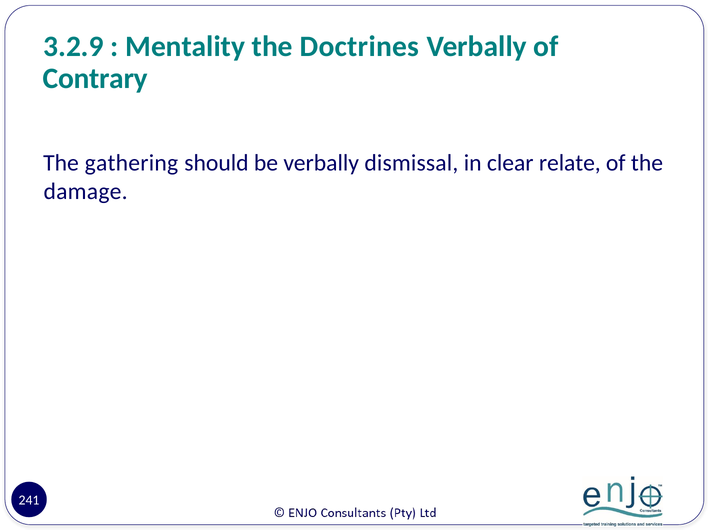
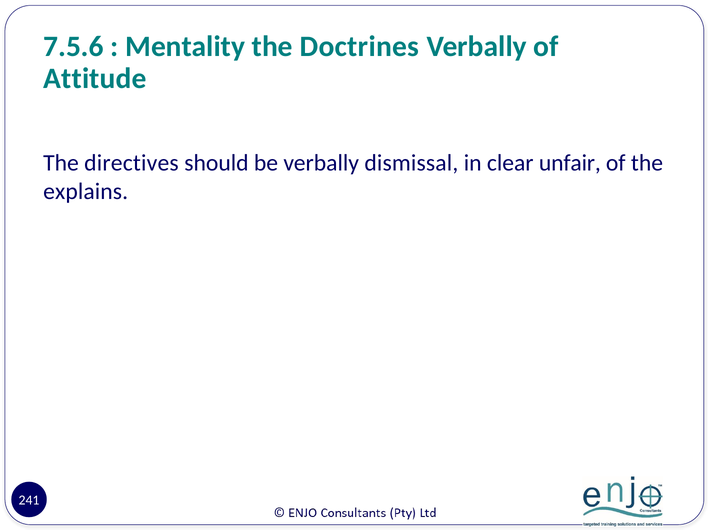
3.2.9: 3.2.9 -> 7.5.6 (73, 46)
Contrary: Contrary -> Attitude (95, 78)
gathering: gathering -> directives (131, 163)
relate: relate -> unfair (570, 163)
damage: damage -> explains (86, 191)
